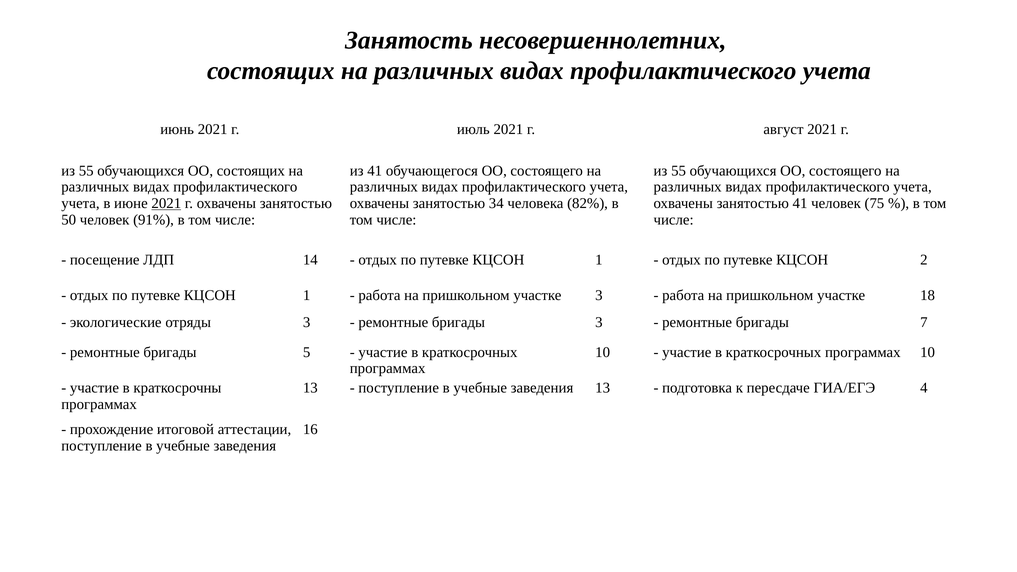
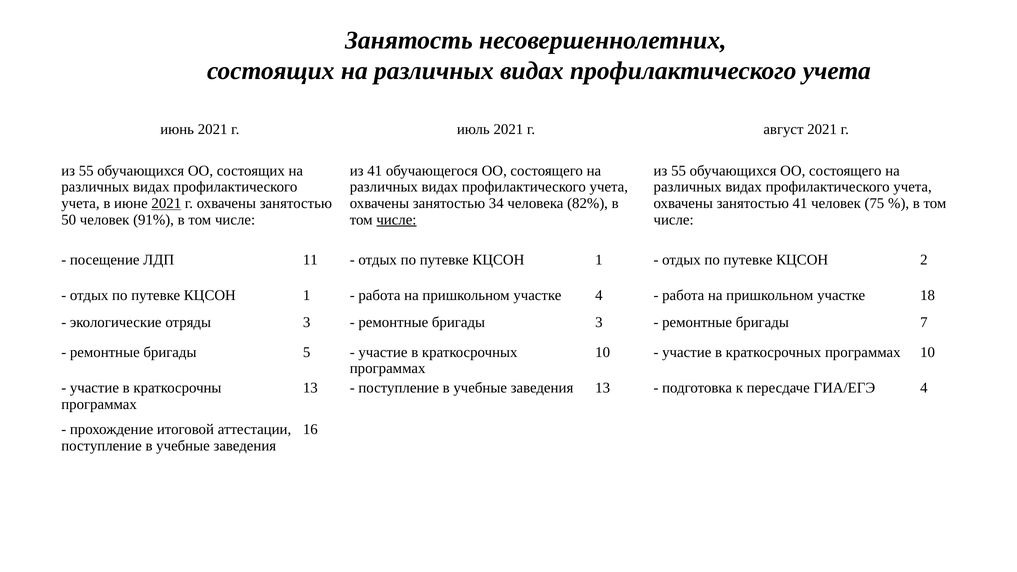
числе underline: none -> present (396, 220)
14: 14 -> 11 (310, 260)
участке 3: 3 -> 4 (599, 295)
